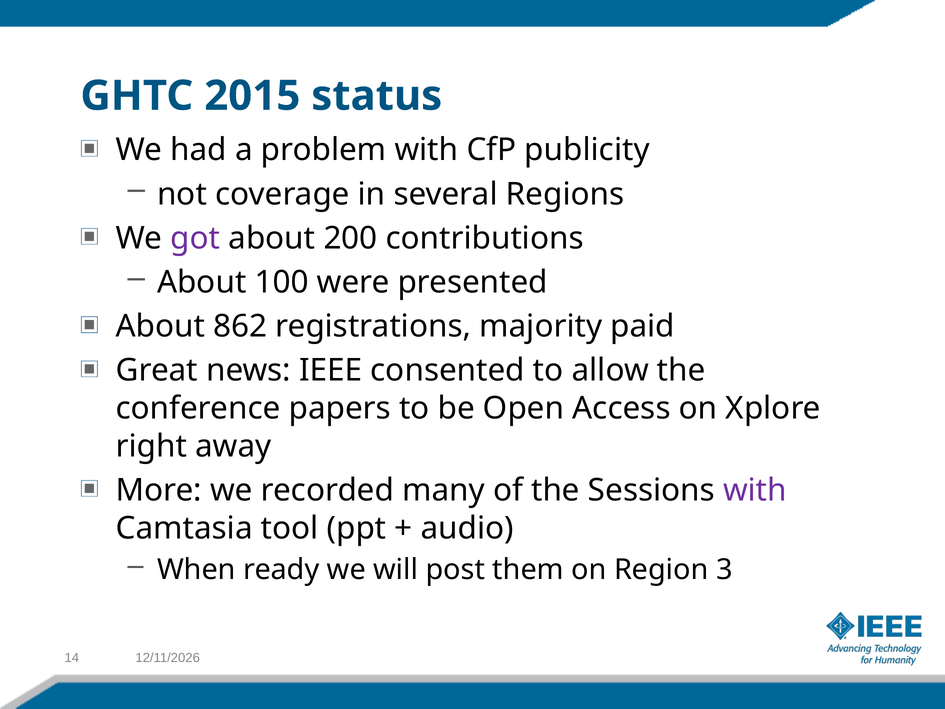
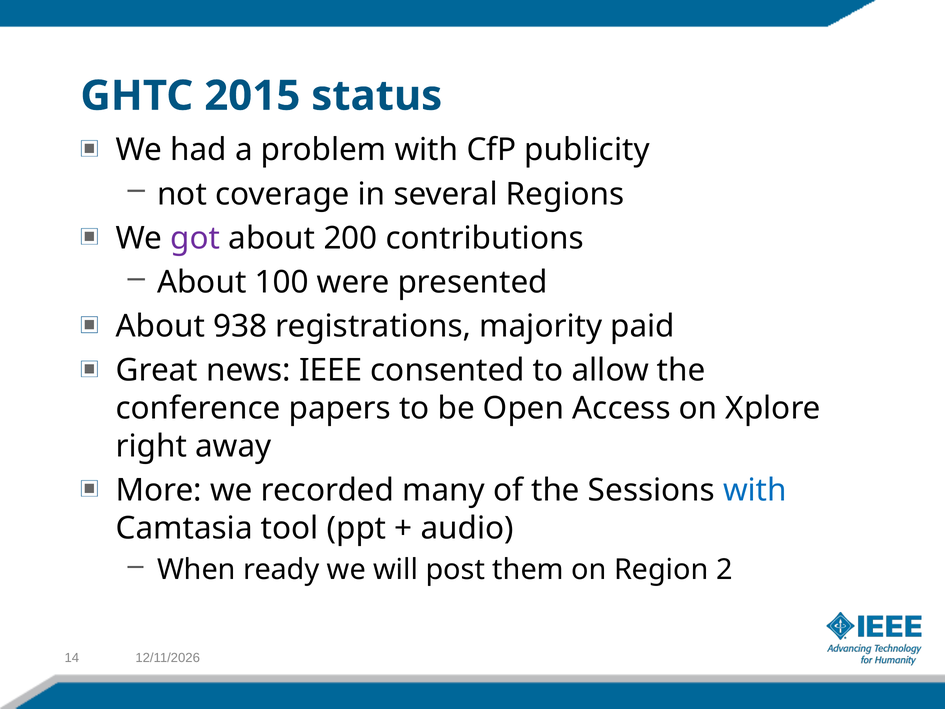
862: 862 -> 938 (240, 326)
with colour: purple -> blue (755, 490)
3: 3 -> 2 (724, 570)
